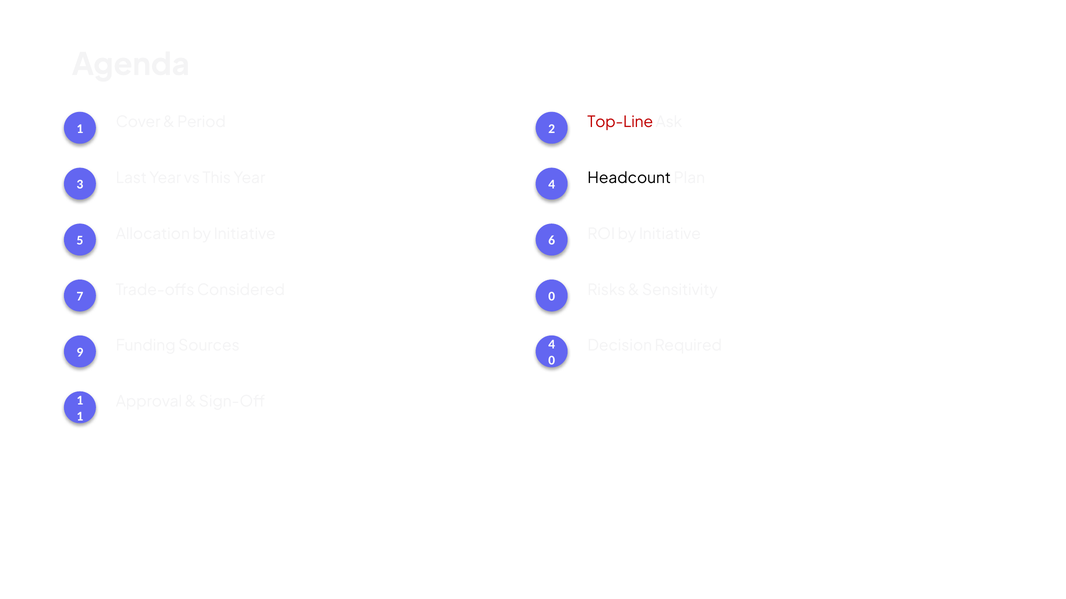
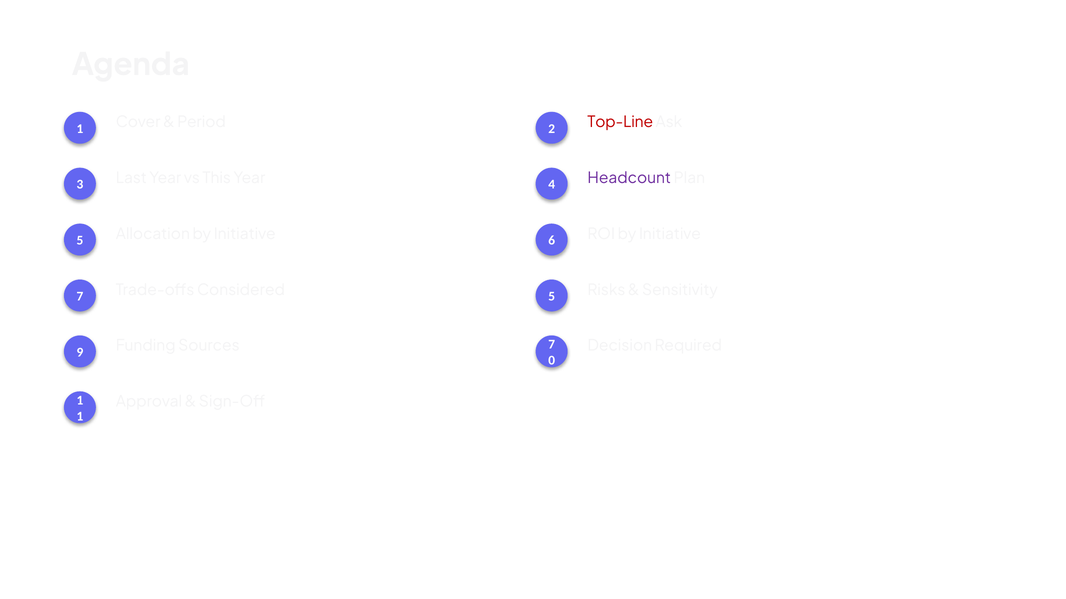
Headcount colour: black -> purple (629, 178)
Considered 0: 0 -> 5 (552, 297)
Sources 4: 4 -> 7 (552, 345)
